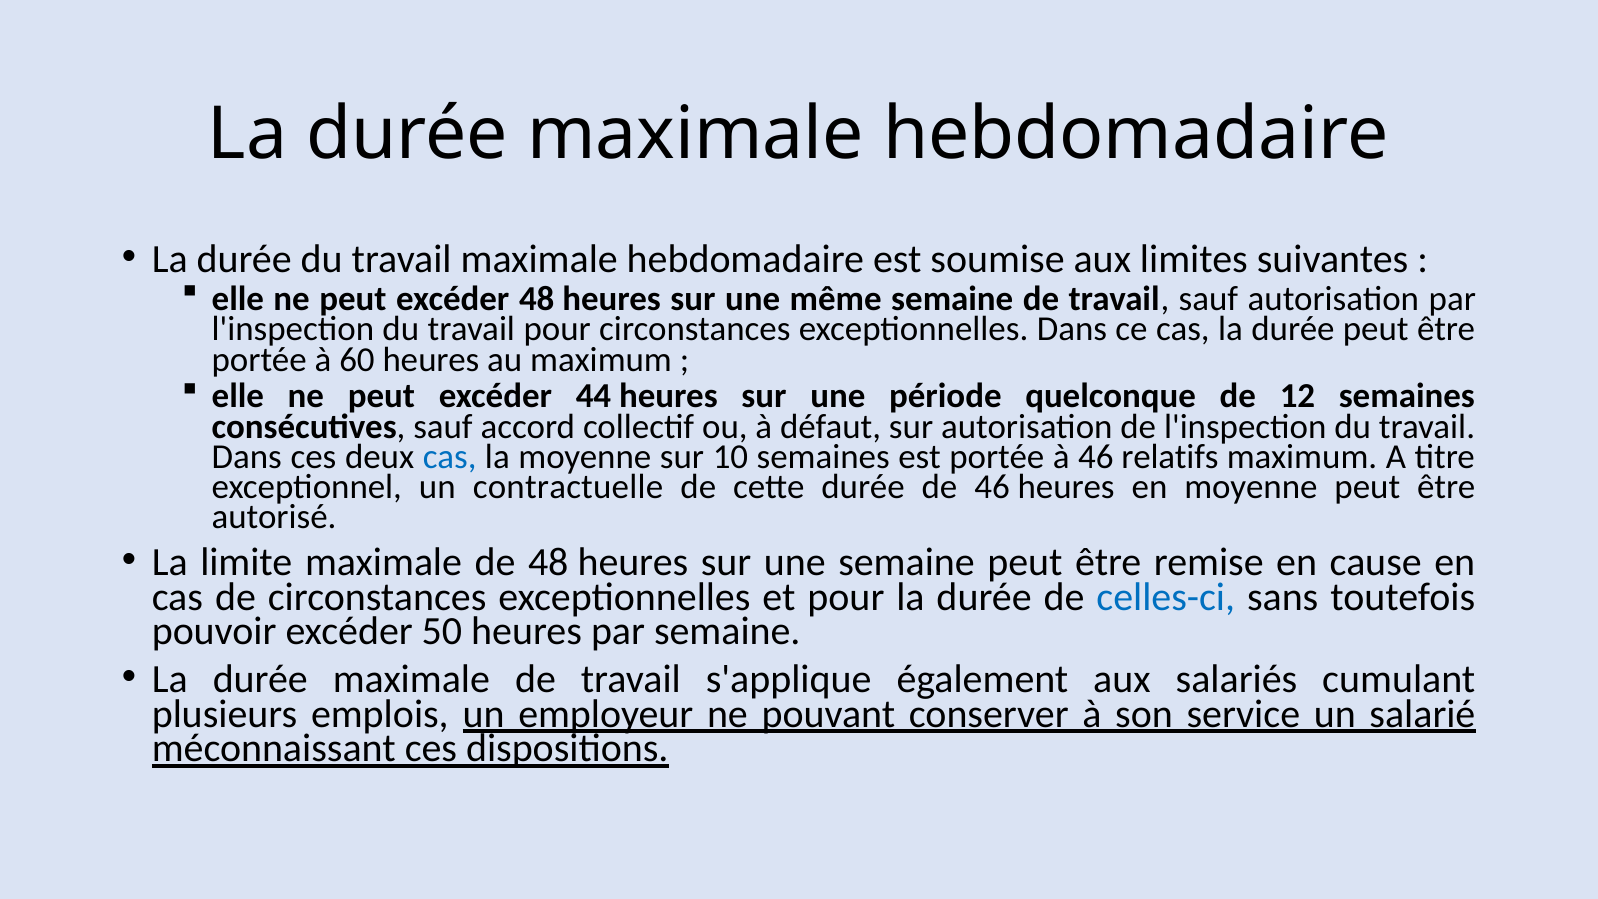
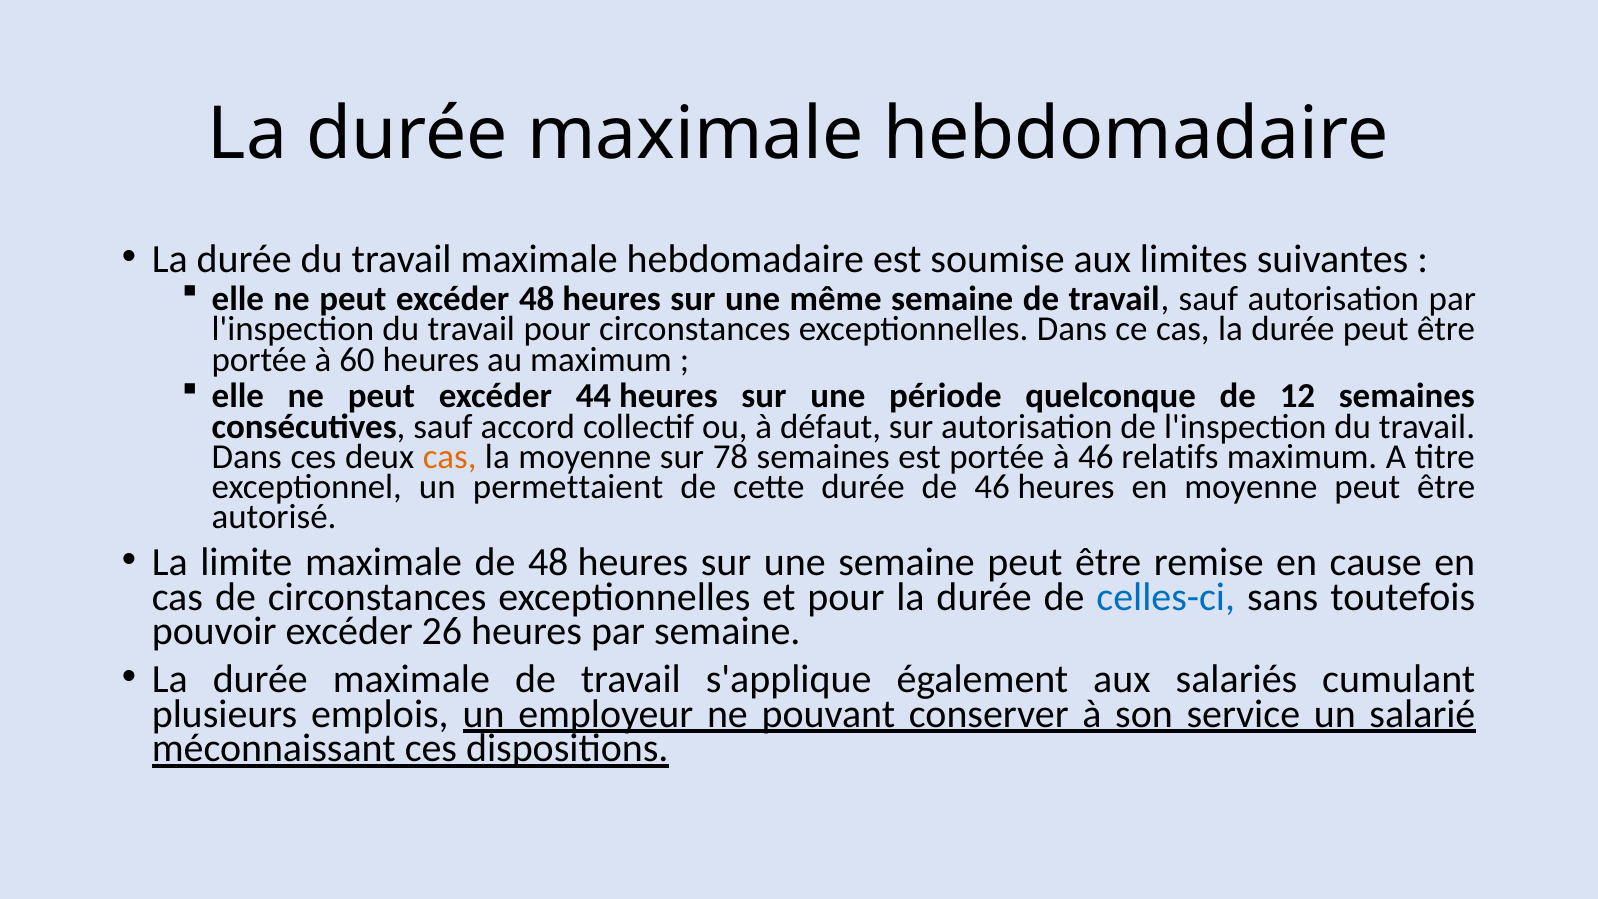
cas colour: blue -> orange (450, 457)
10: 10 -> 78 (730, 457)
contractuelle: contractuelle -> permettaient (568, 487)
50: 50 -> 26 (442, 631)
